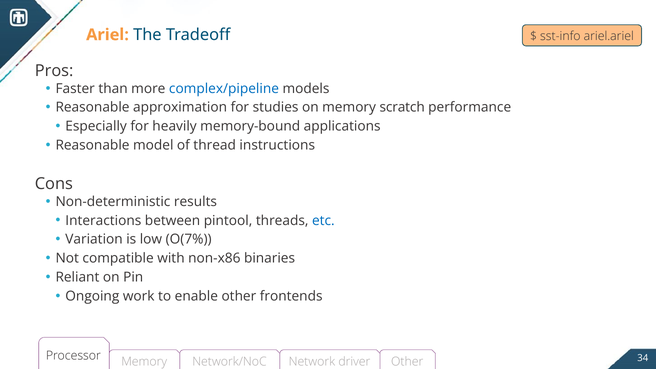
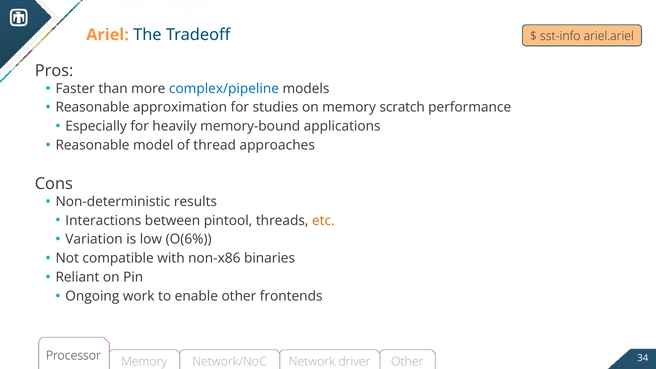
instructions: instructions -> approaches (277, 145)
etc colour: blue -> orange (323, 221)
O(7%: O(7% -> O(6% (189, 239)
